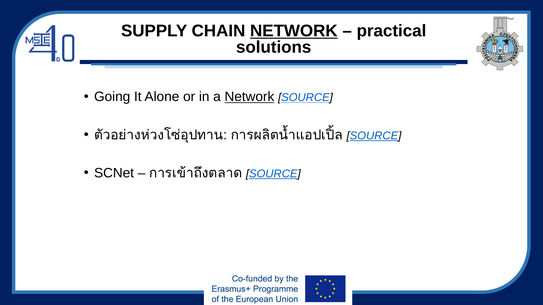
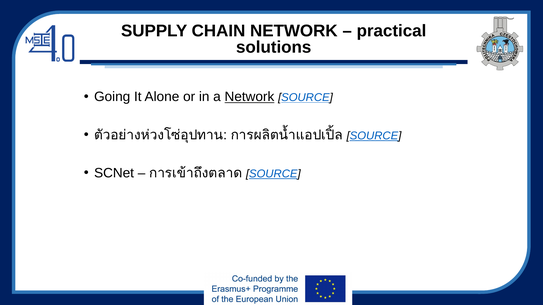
NETWORK underline: present -> none (294, 31)
